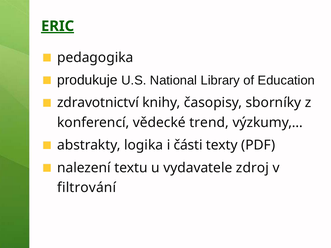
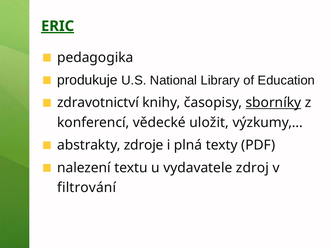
sborníky underline: none -> present (273, 103)
trend: trend -> uložit (209, 123)
logika: logika -> zdroje (144, 145)
části: části -> plná (188, 145)
